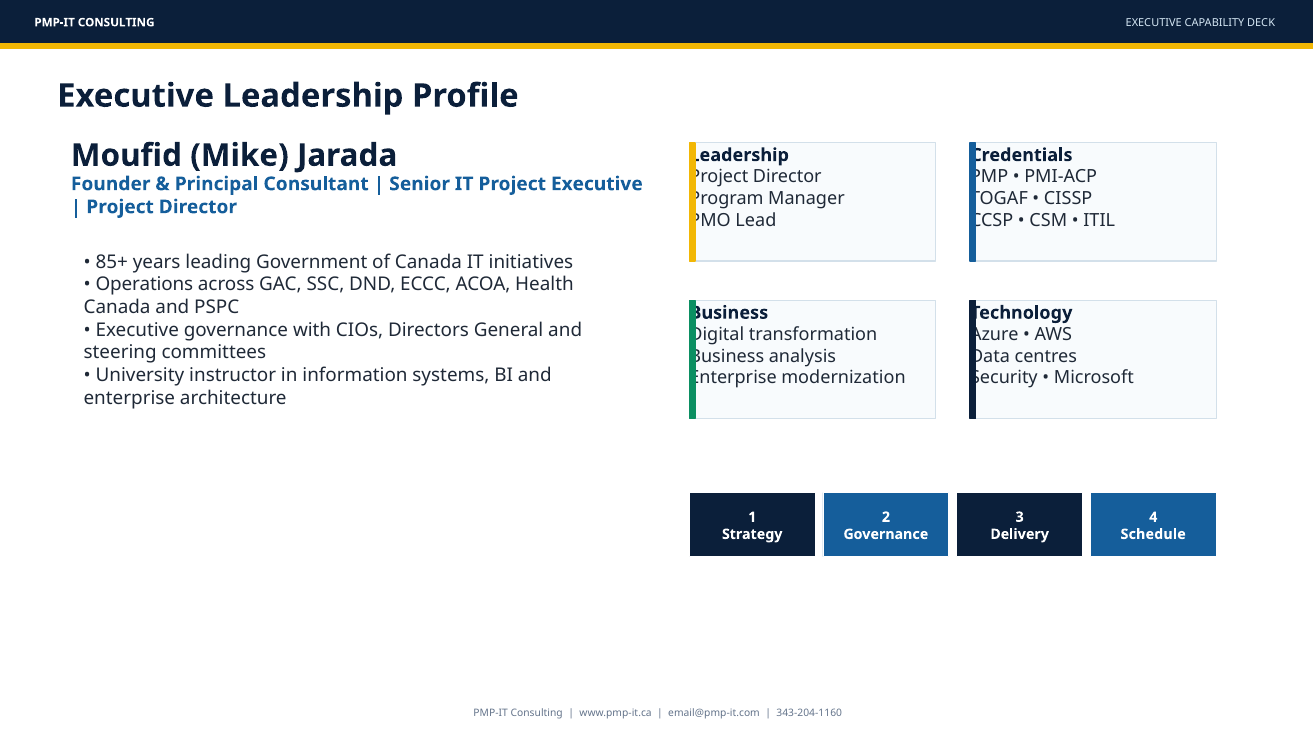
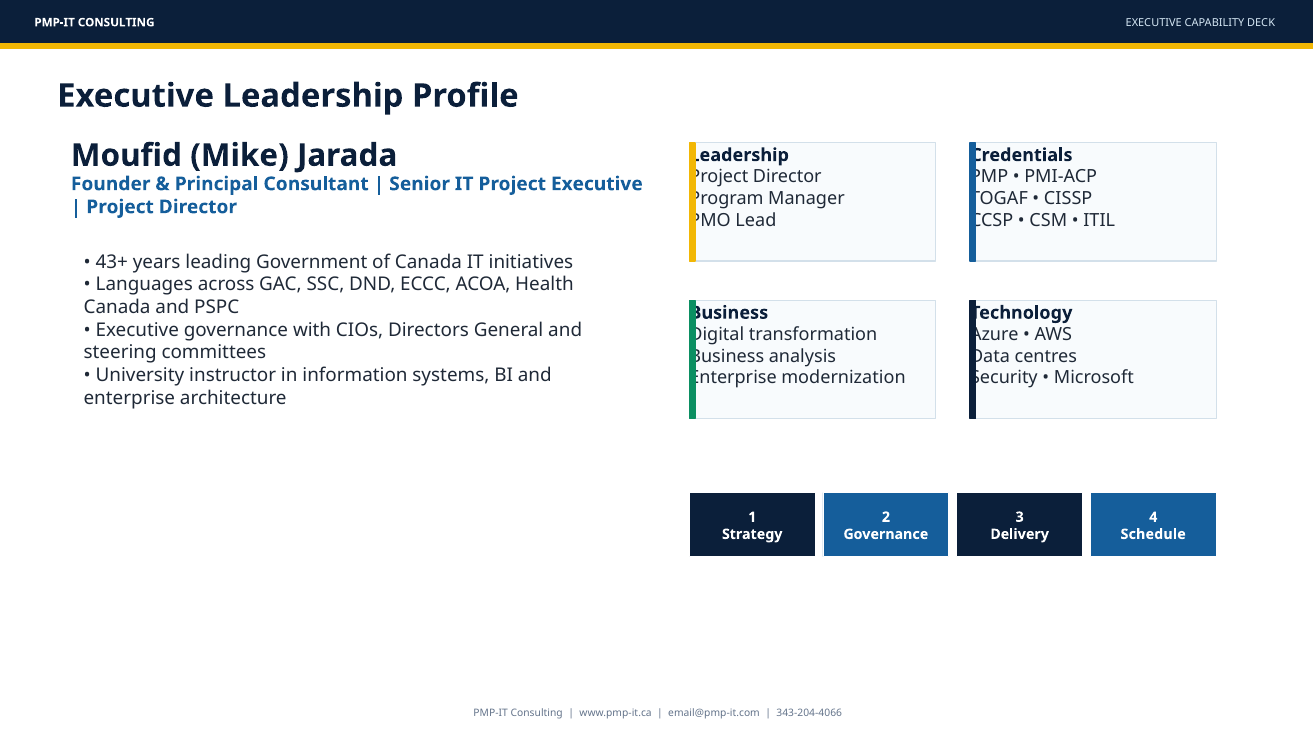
85+: 85+ -> 43+ (112, 262)
Operations: Operations -> Languages (144, 284)
343-204-1160: 343-204-1160 -> 343-204-4066 (809, 713)
